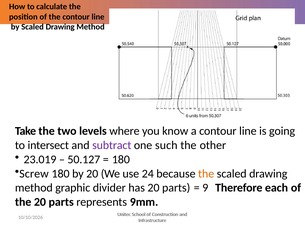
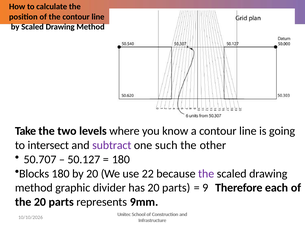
23.019: 23.019 -> 50.707 (40, 160)
Screw: Screw -> Blocks (34, 174)
24: 24 -> 22 (148, 174)
the colour: orange -> purple (206, 174)
